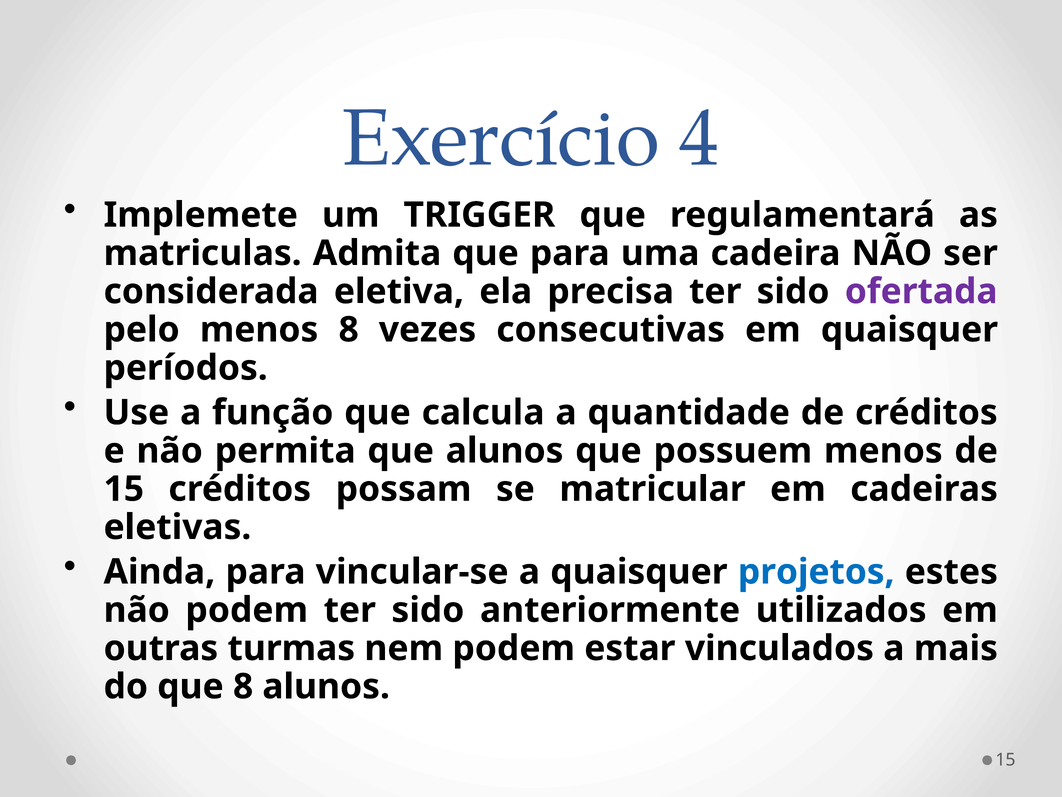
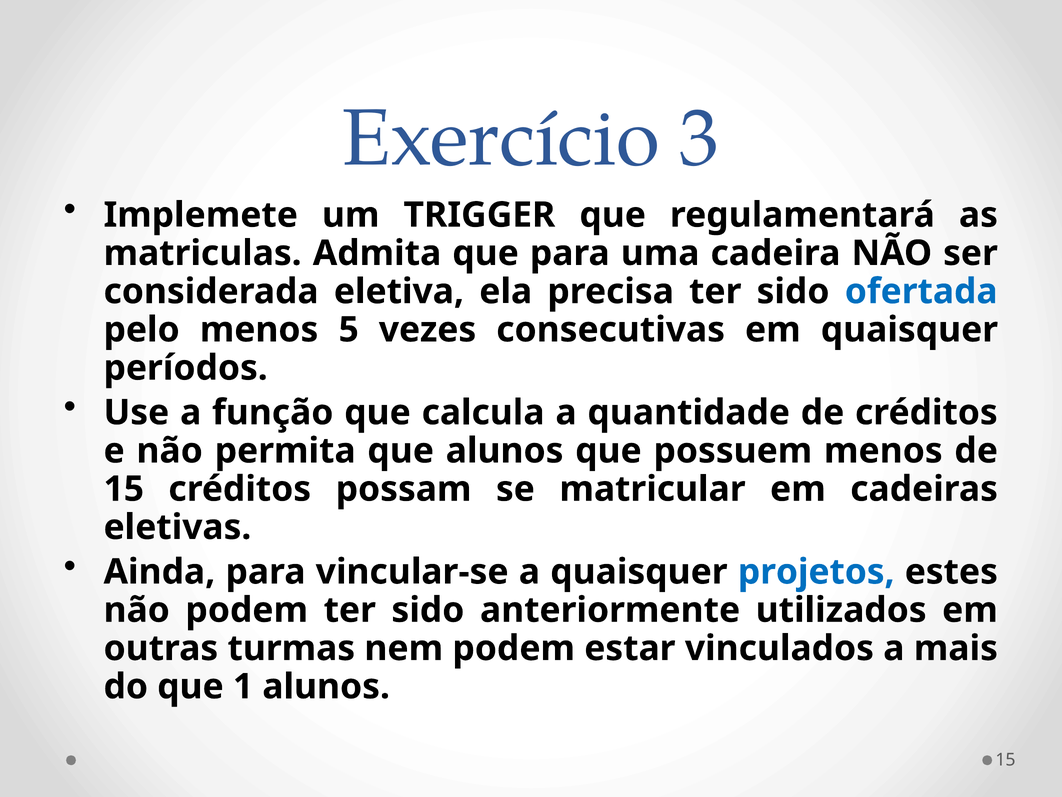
4: 4 -> 3 (699, 138)
ofertada colour: purple -> blue (921, 291)
menos 8: 8 -> 5 (349, 330)
que 8: 8 -> 1 (243, 686)
